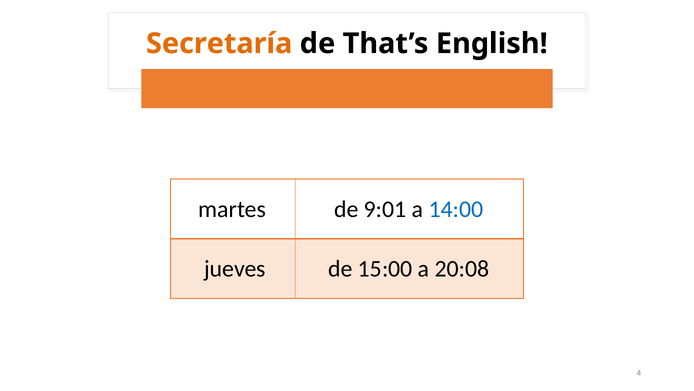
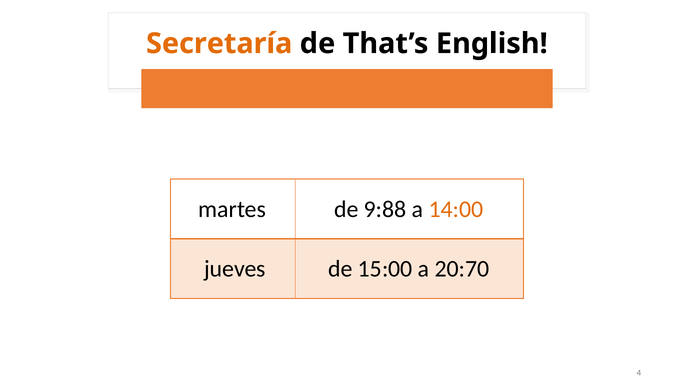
9:01: 9:01 -> 9:88 (385, 209)
14:00 colour: blue -> orange (456, 209)
20:08: 20:08 -> 20:70 (462, 268)
